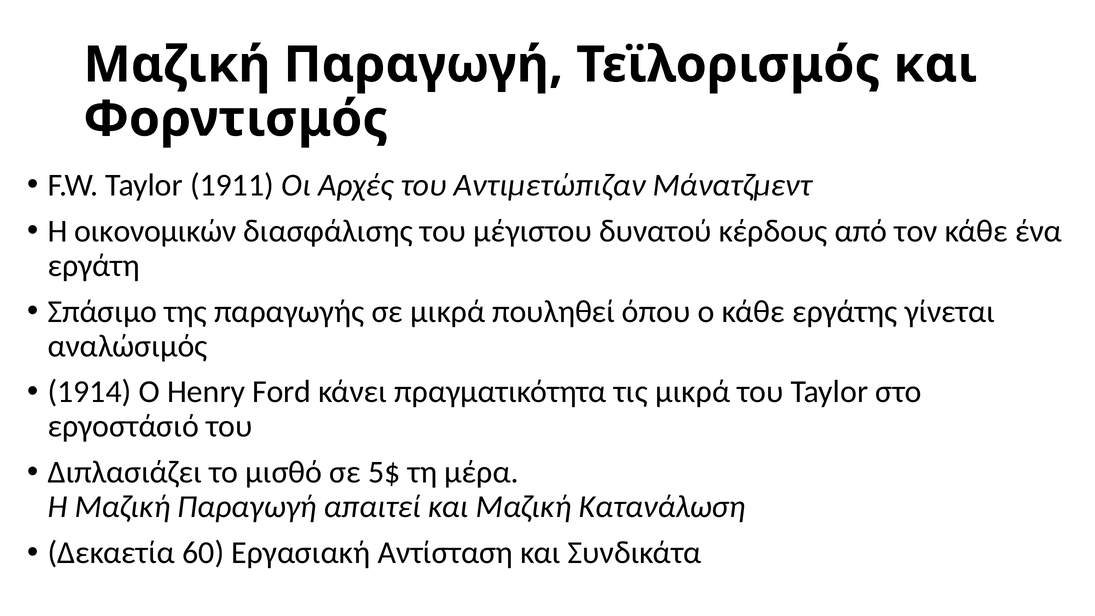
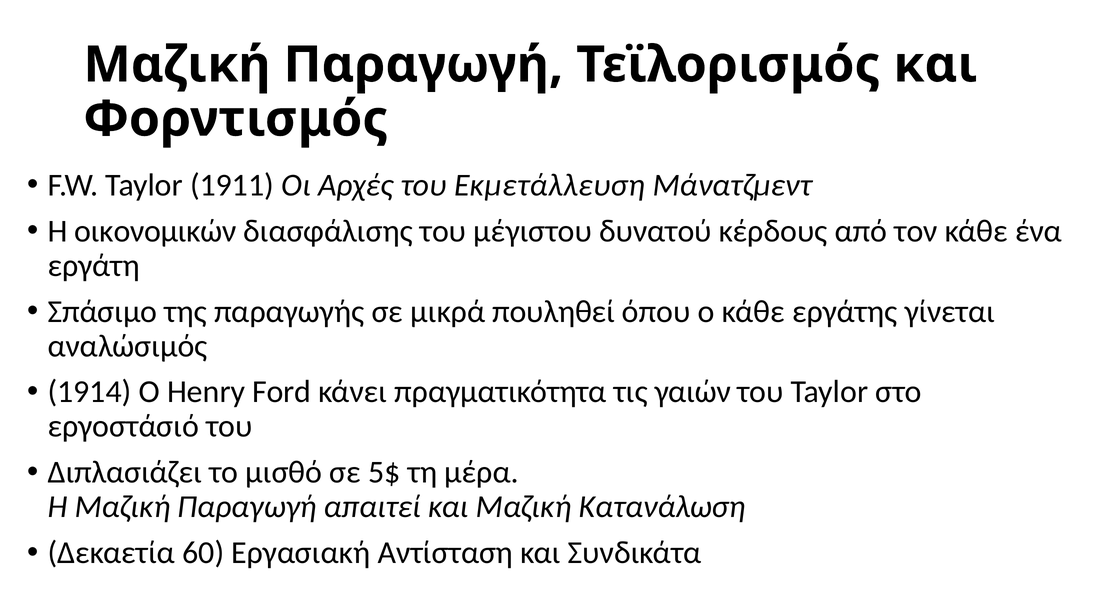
Αντιμετώπιζαν: Αντιμετώπιζαν -> Εκμετάλλευση (549, 185)
τις μικρά: μικρά -> γαιών (693, 392)
